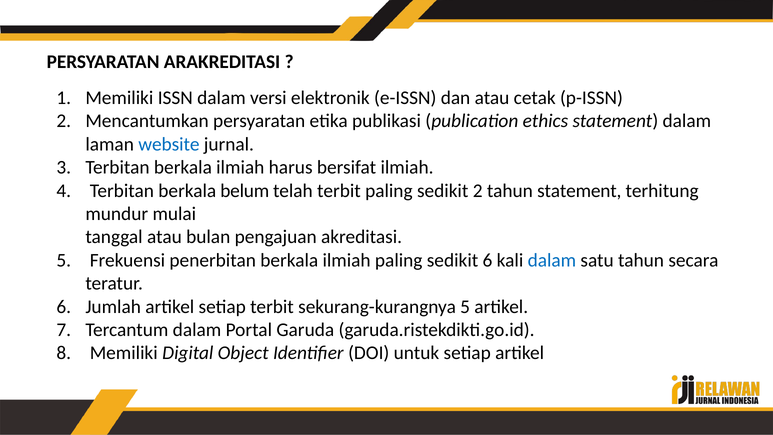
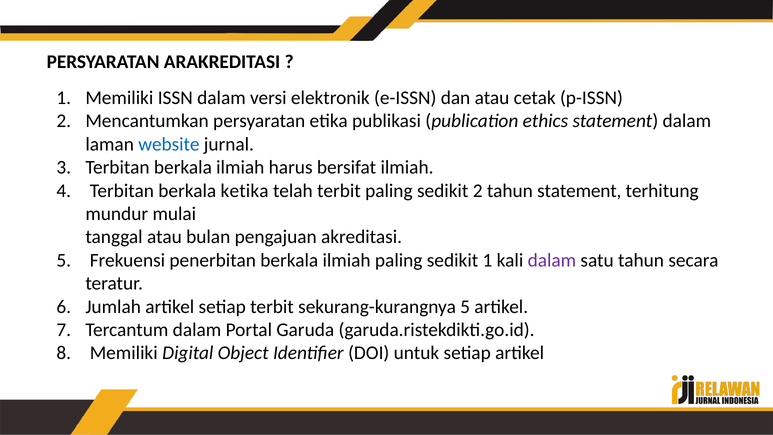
belum: belum -> ketika (245, 191)
sedikit 6: 6 -> 1 (487, 260)
dalam colour: blue -> purple (552, 260)
